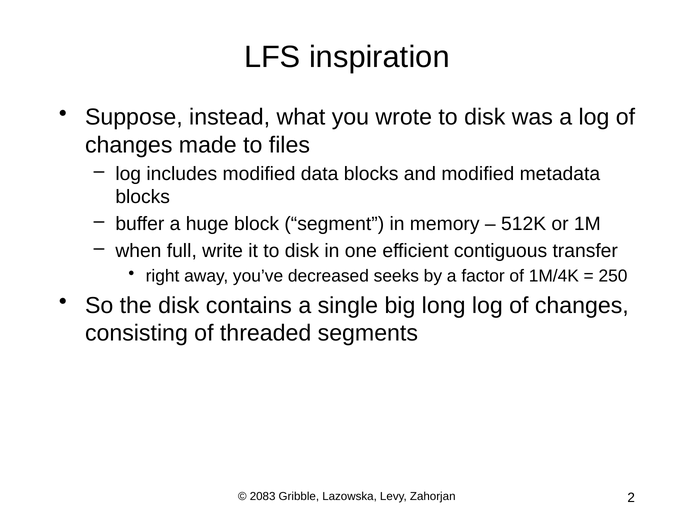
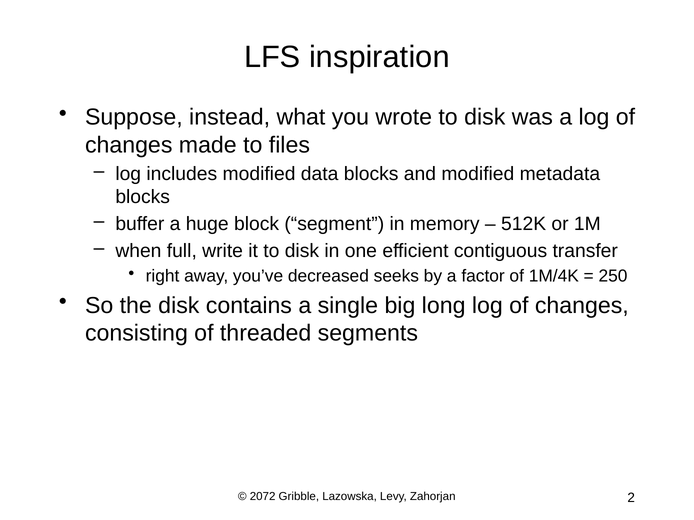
2083: 2083 -> 2072 (263, 497)
